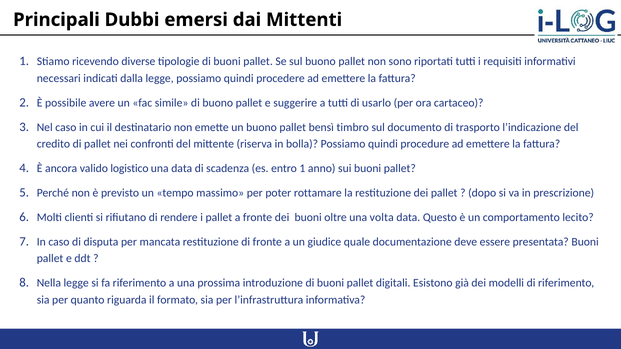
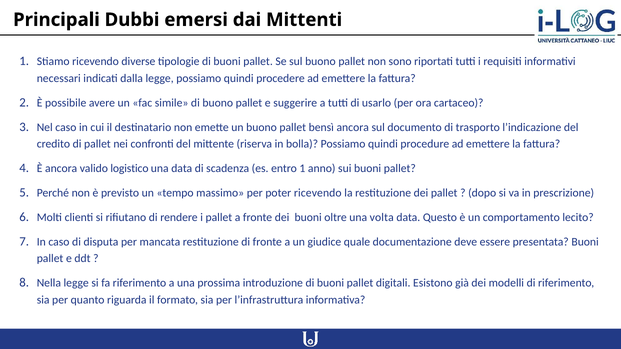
bensì timbro: timbro -> ancora (353, 127)
poter rottamare: rottamare -> ricevendo (318, 193)
